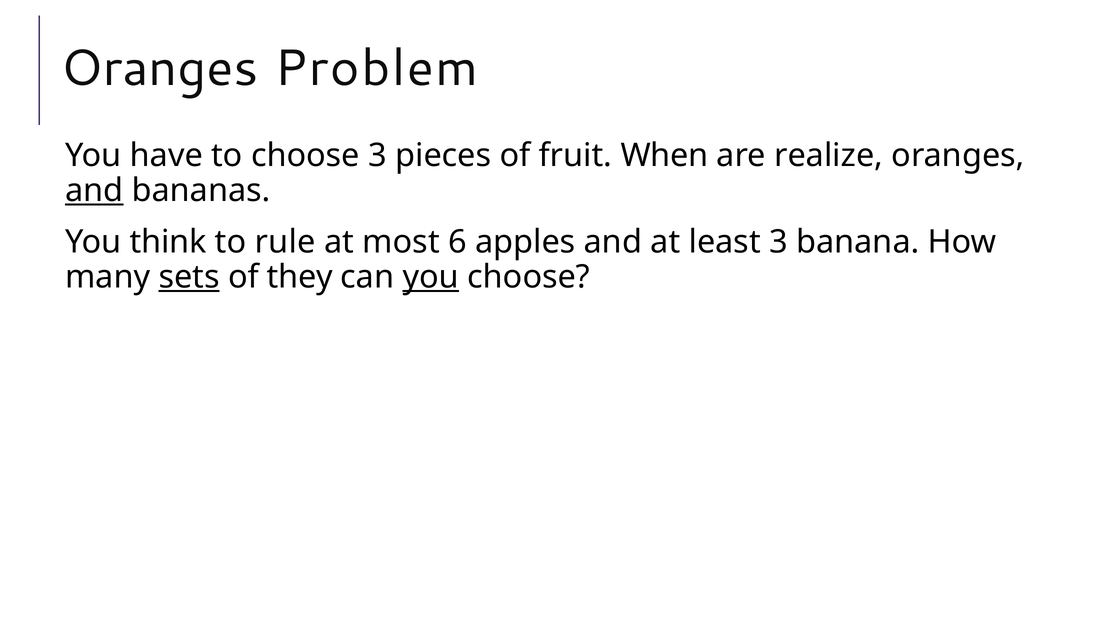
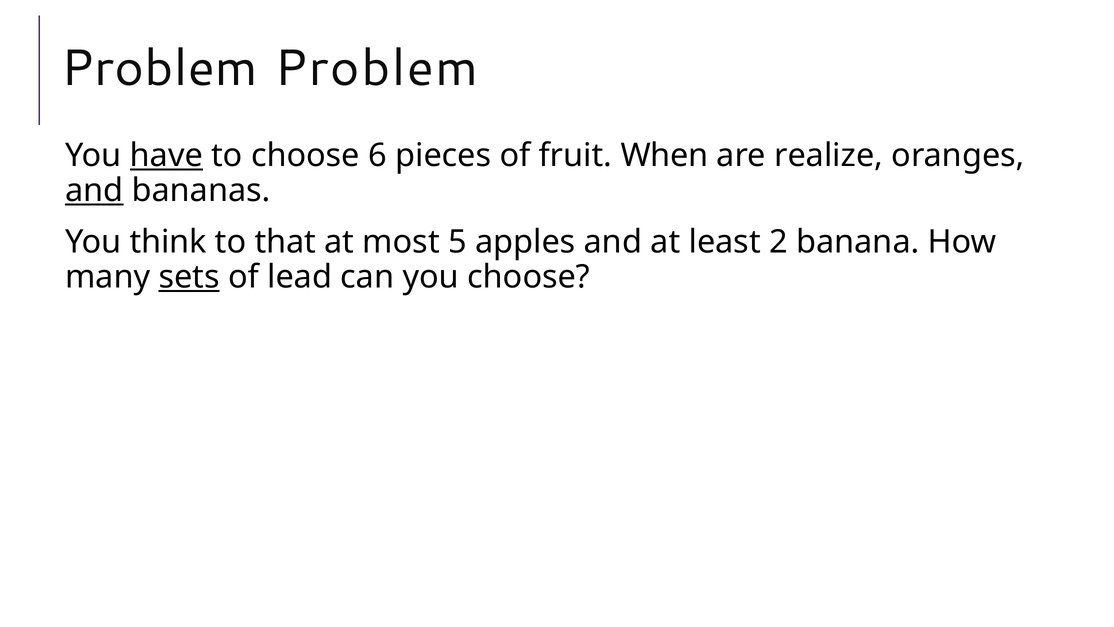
Oranges: Oranges -> Problem (160, 68)
have underline: none -> present (166, 155)
choose 3: 3 -> 6 (377, 155)
rule: rule -> that (285, 242)
6: 6 -> 5 (457, 242)
least 3: 3 -> 2 (778, 242)
they: they -> lead (300, 277)
you underline: present -> none (431, 277)
